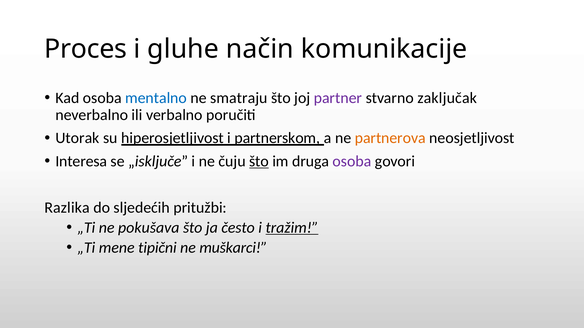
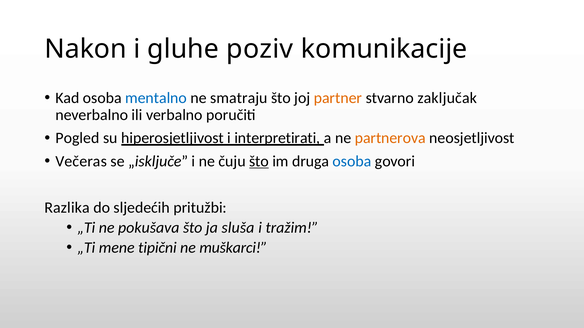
Proces: Proces -> Nakon (86, 49)
način: način -> poziv (260, 49)
partner colour: purple -> orange (338, 98)
Utorak: Utorak -> Pogled (77, 138)
partnerskom: partnerskom -> interpretirati (277, 138)
Interesa: Interesa -> Večeras (81, 161)
osoba colour: purple -> blue (352, 161)
često: često -> sluša (238, 228)
tražim underline: present -> none (292, 228)
